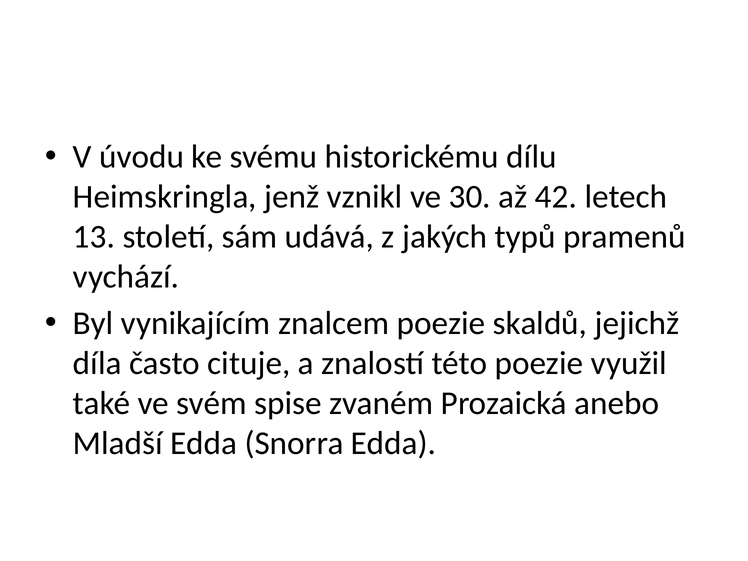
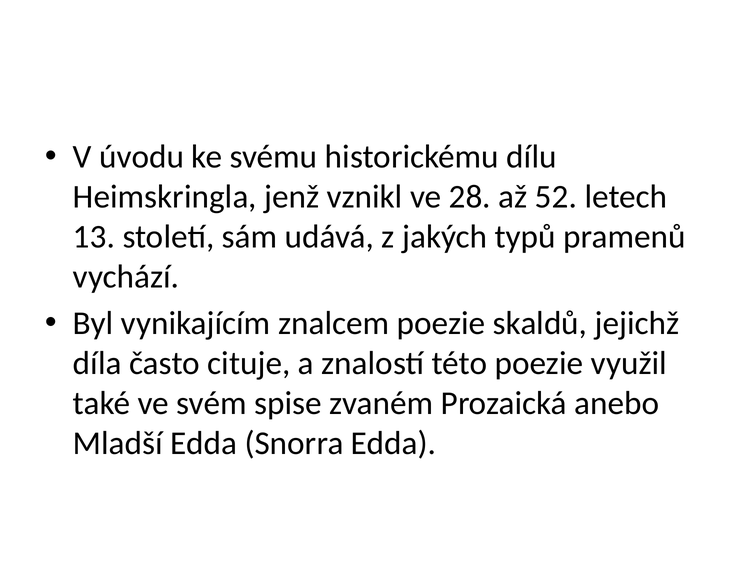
30: 30 -> 28 (470, 197)
42: 42 -> 52 (556, 197)
